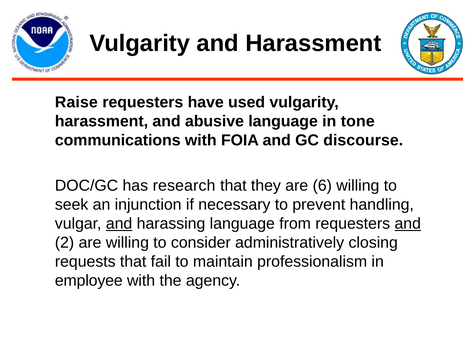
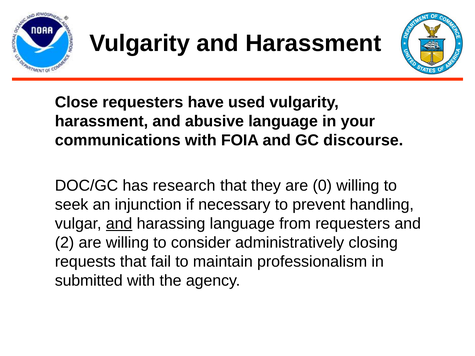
Raise: Raise -> Close (76, 102)
tone: tone -> your (358, 121)
6: 6 -> 0 (322, 186)
and underline: present -> none (408, 224)
employee: employee -> submitted (89, 281)
